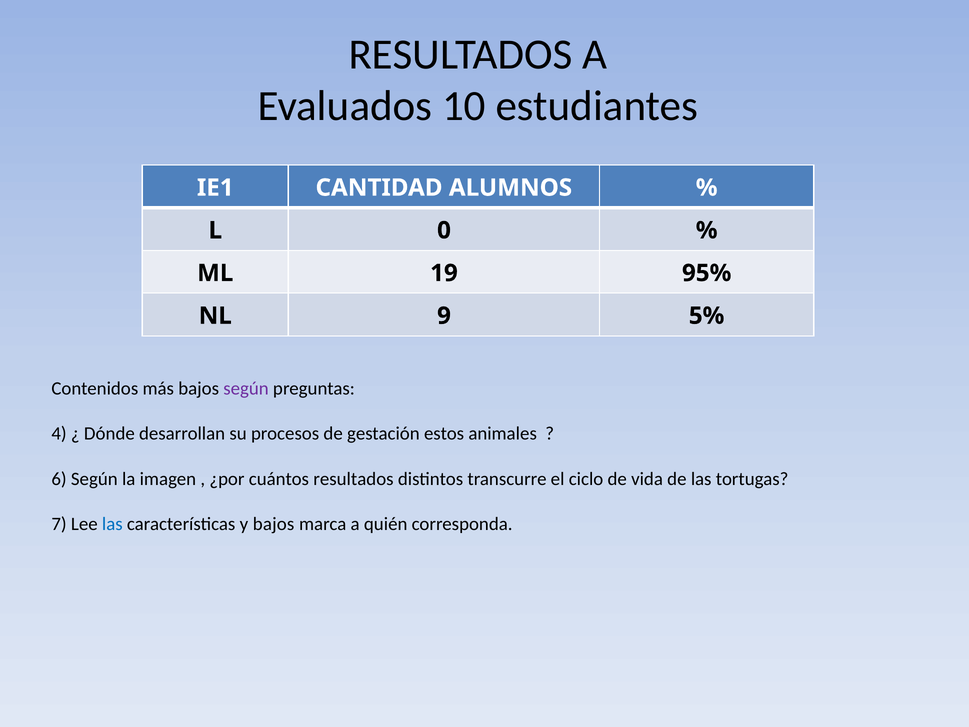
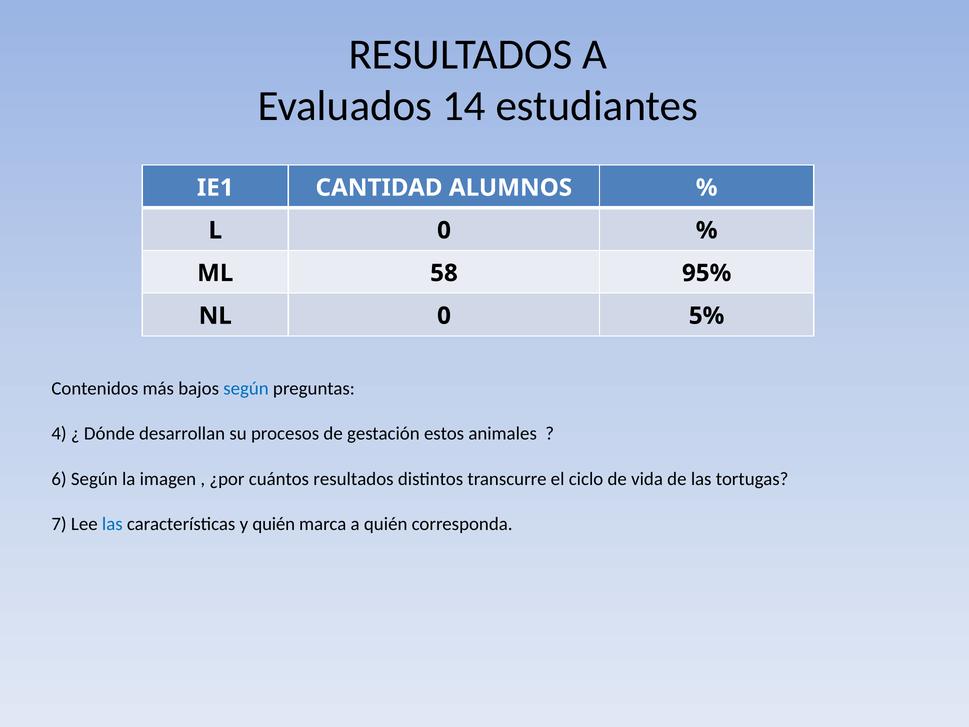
10: 10 -> 14 (464, 106)
19: 19 -> 58 (444, 273)
NL 9: 9 -> 0 (444, 316)
según colour: purple -> blue (246, 388)
y bajos: bajos -> quién (274, 524)
